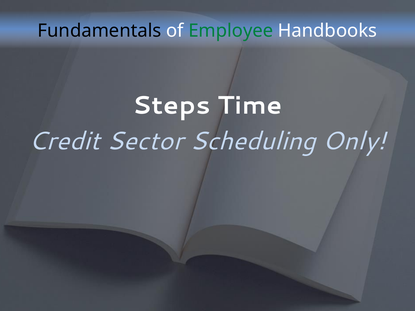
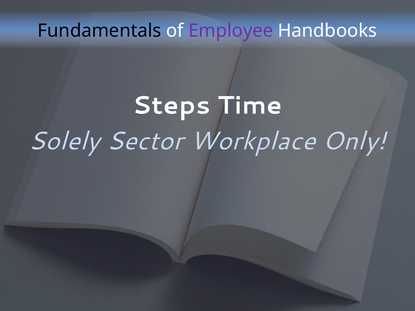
Employee colour: green -> purple (231, 31)
Credit: Credit -> Solely (64, 141)
Scheduling: Scheduling -> Workplace (253, 141)
